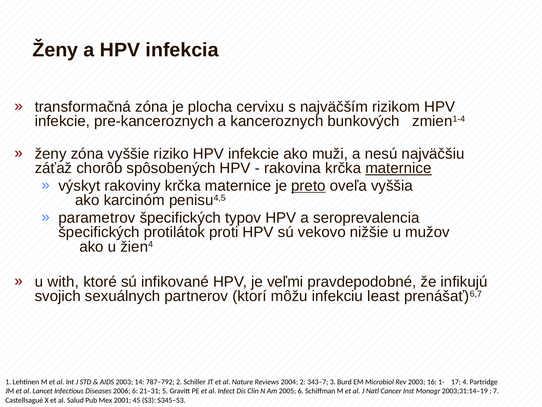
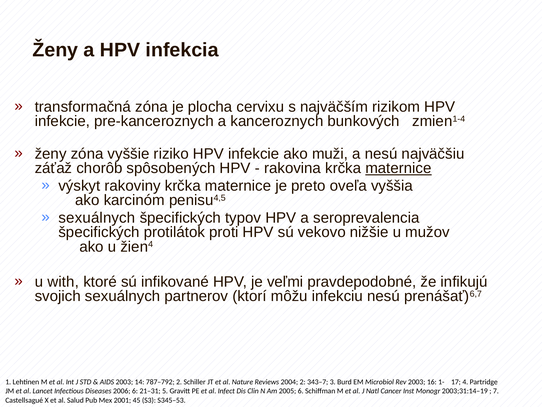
preto underline: present -> none (308, 186)
parametrov: parametrov -> sexuálnych (97, 218)
infekciu least: least -> nesú (384, 296)
